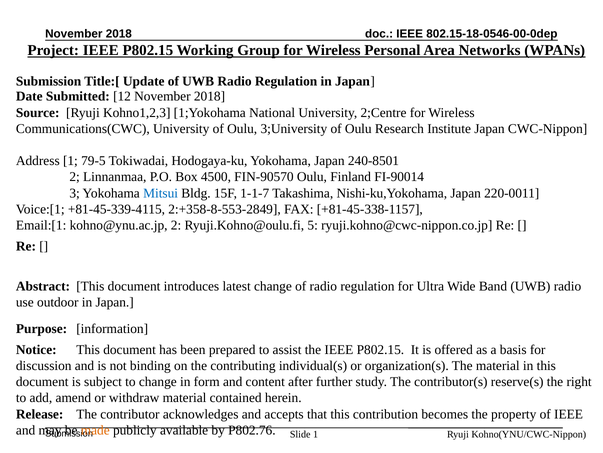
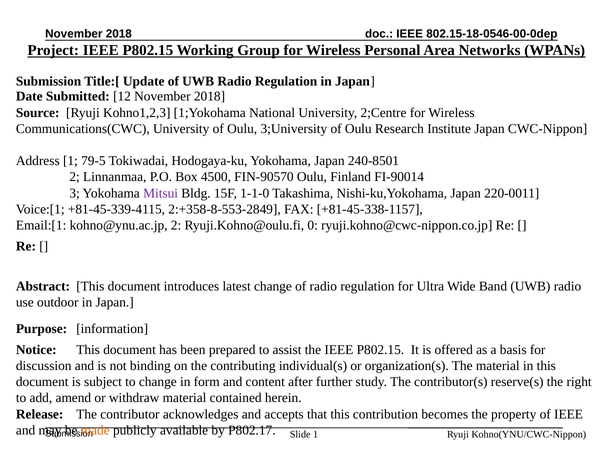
Mitsui colour: blue -> purple (161, 193)
1-1-7: 1-1-7 -> 1-1-0 (255, 193)
5: 5 -> 0 (313, 225)
P802.76: P802.76 -> P802.17 (252, 430)
